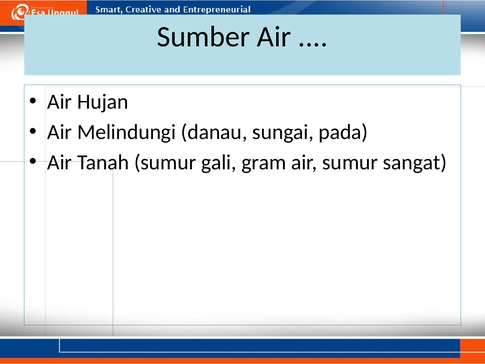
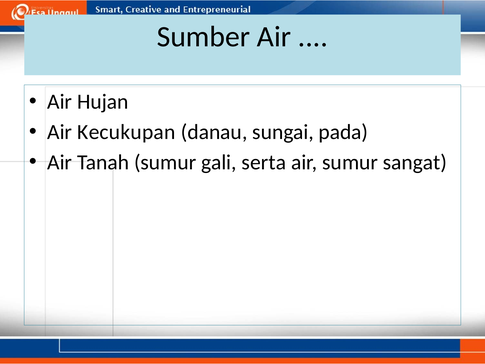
Melindungi: Melindungi -> Kecukupan (126, 132)
gram: gram -> serta (264, 162)
